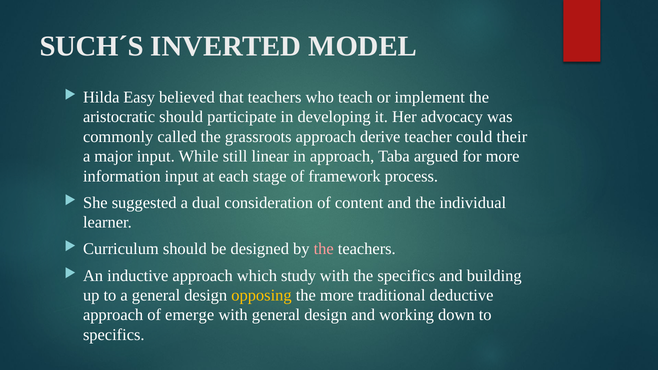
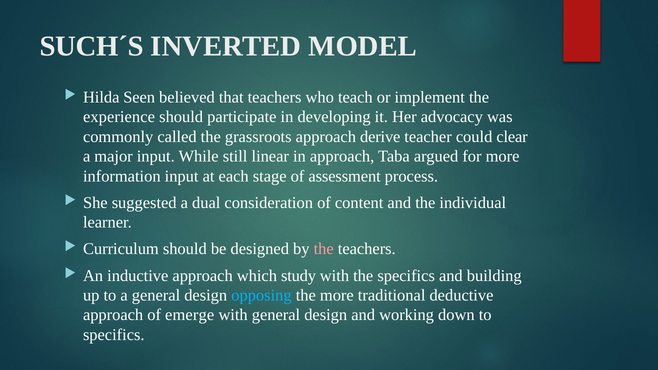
Easy: Easy -> Seen (139, 97)
aristocratic: aristocratic -> experience (119, 117)
their: their -> clear (512, 137)
framework: framework -> assessment (345, 176)
opposing colour: yellow -> light blue (261, 295)
